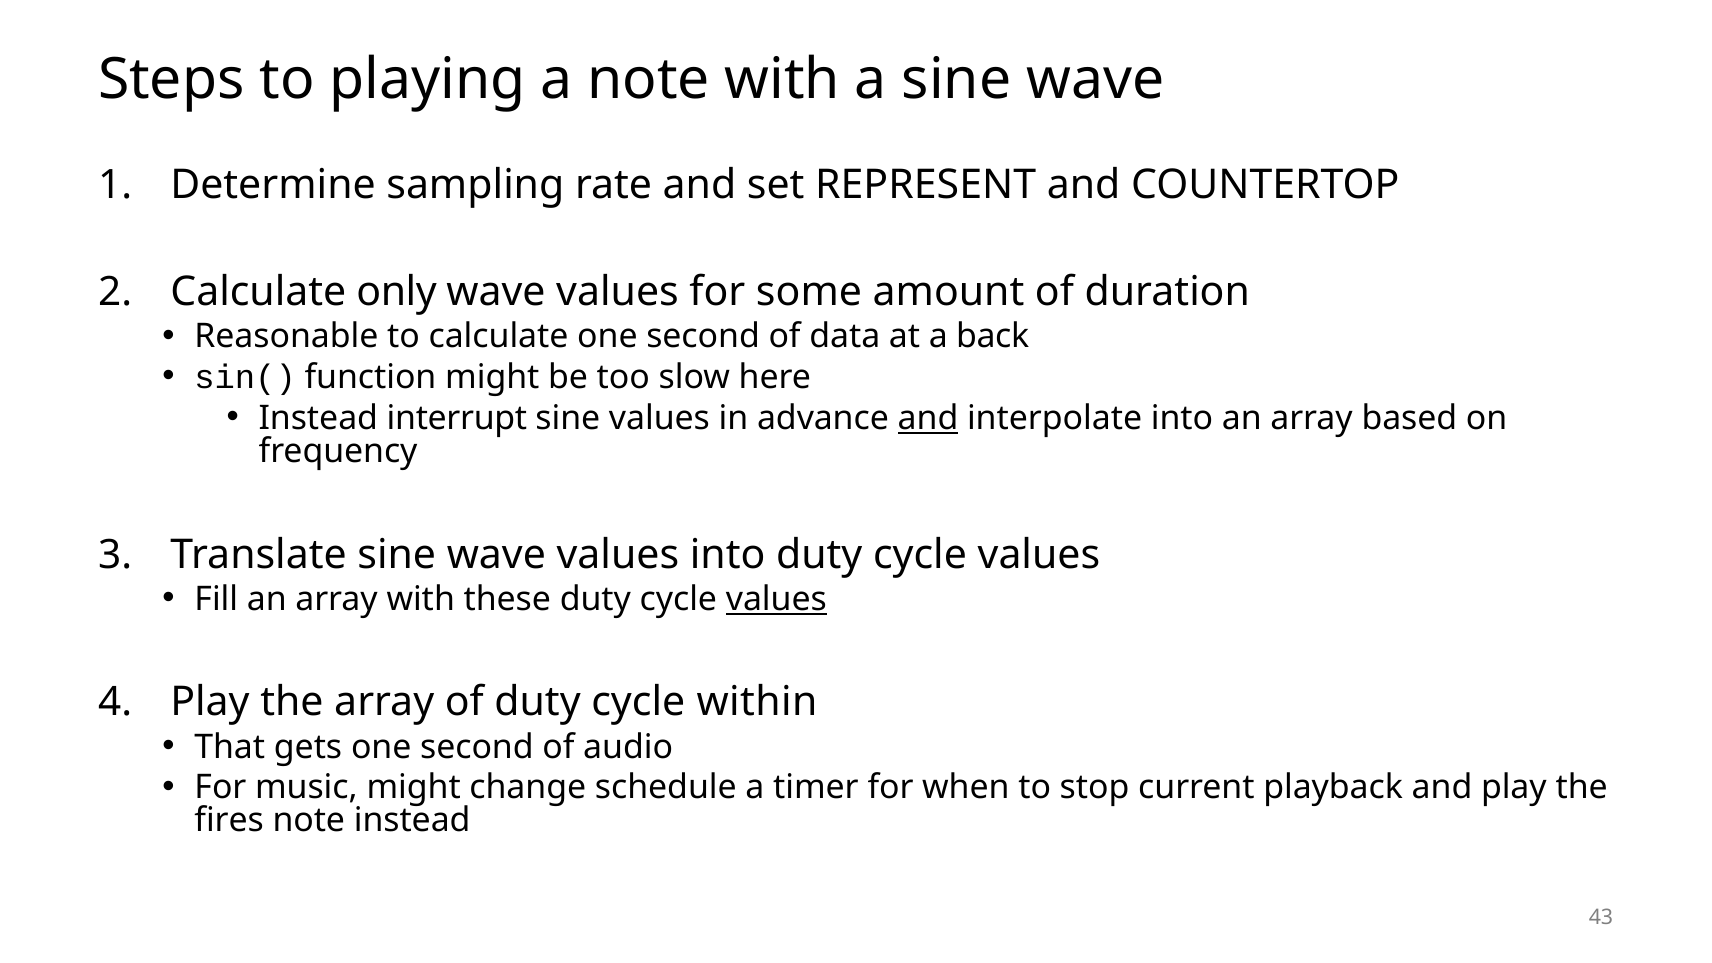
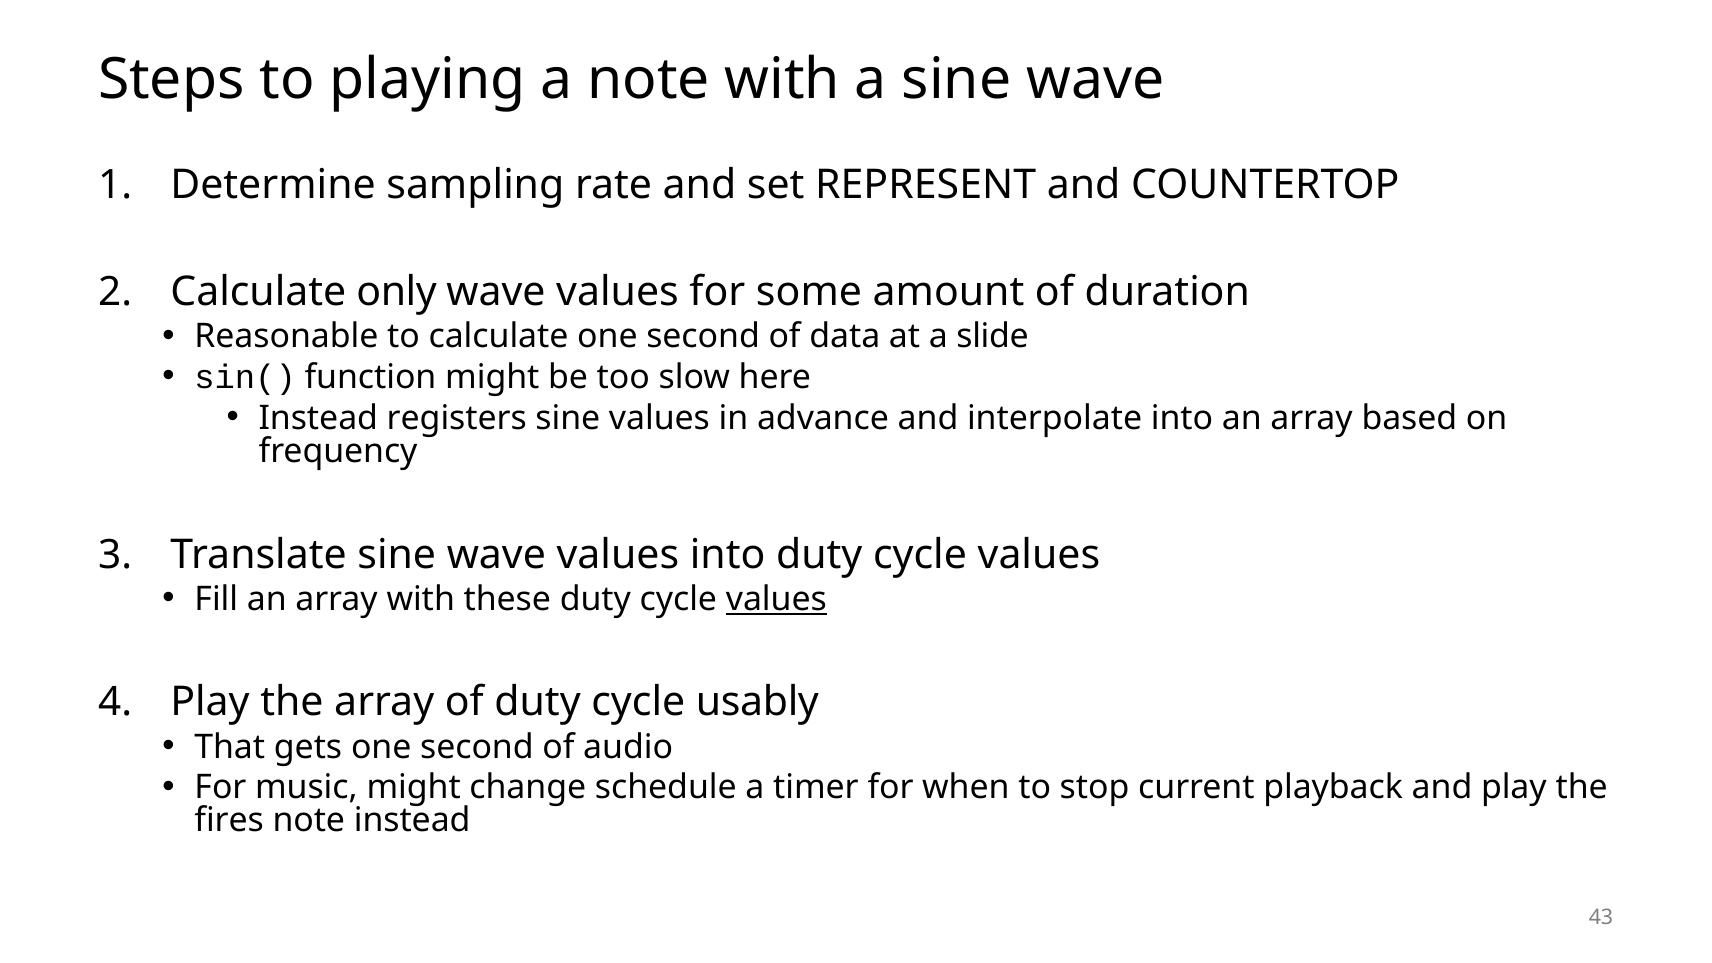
back: back -> slide (993, 337)
interrupt: interrupt -> registers (457, 419)
and underline: present -> none (928, 419)
within: within -> usably (757, 702)
